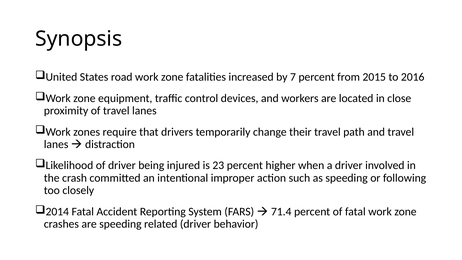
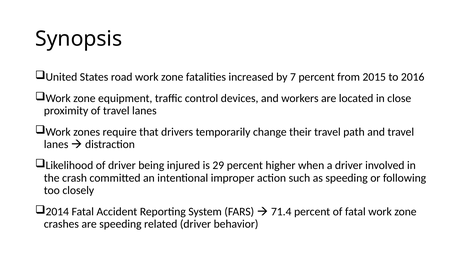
23: 23 -> 29 (218, 165)
